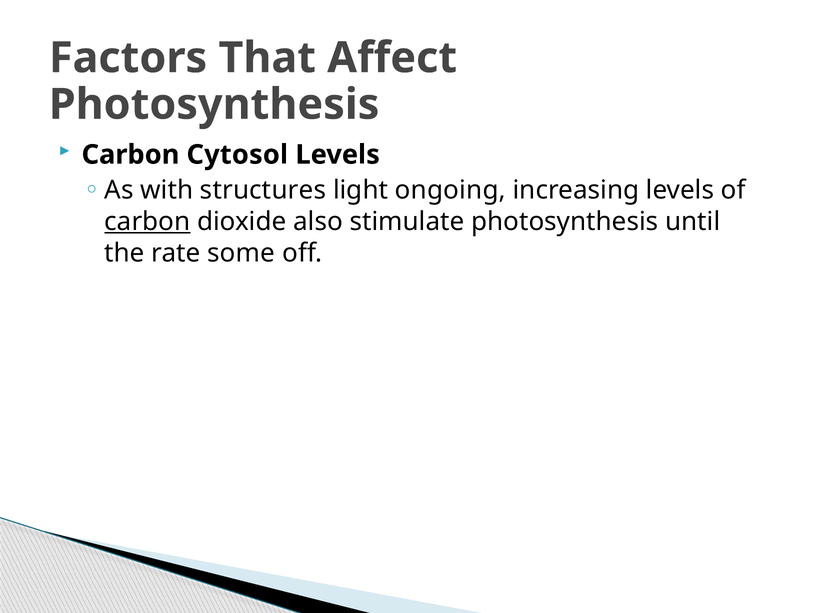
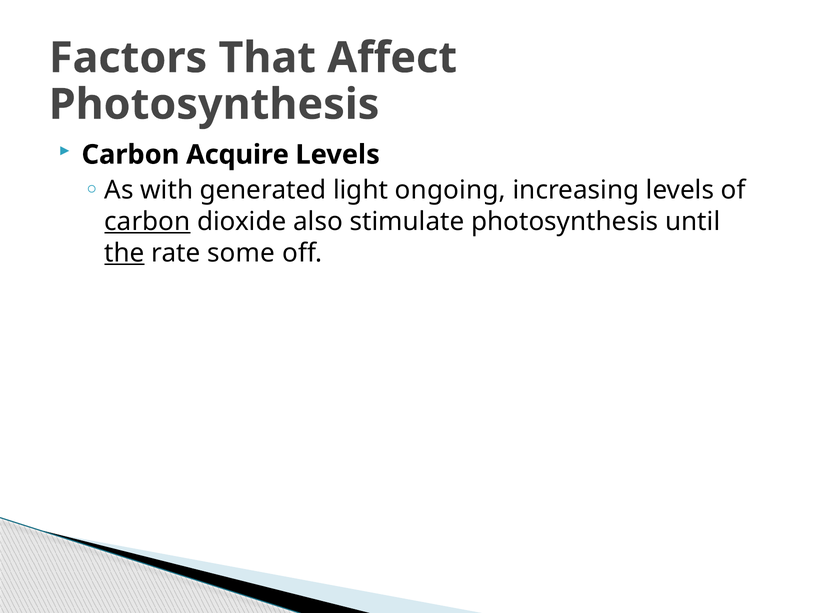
Cytosol: Cytosol -> Acquire (238, 155)
structures: structures -> generated (263, 190)
the underline: none -> present (125, 253)
